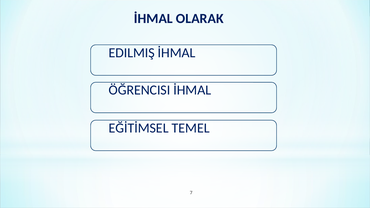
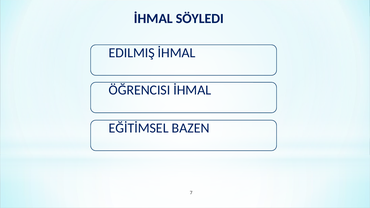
OLARAK: OLARAK -> SÖYLEDI (200, 19)
TEMEL: TEMEL -> BAZEN (191, 128)
